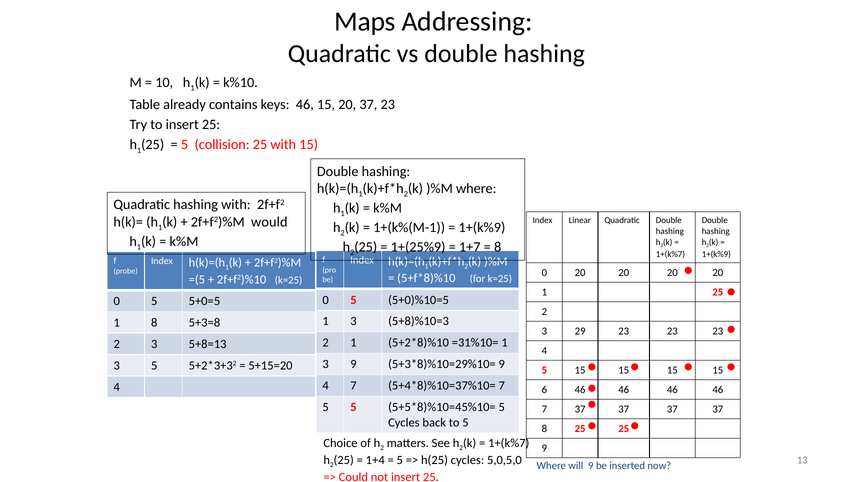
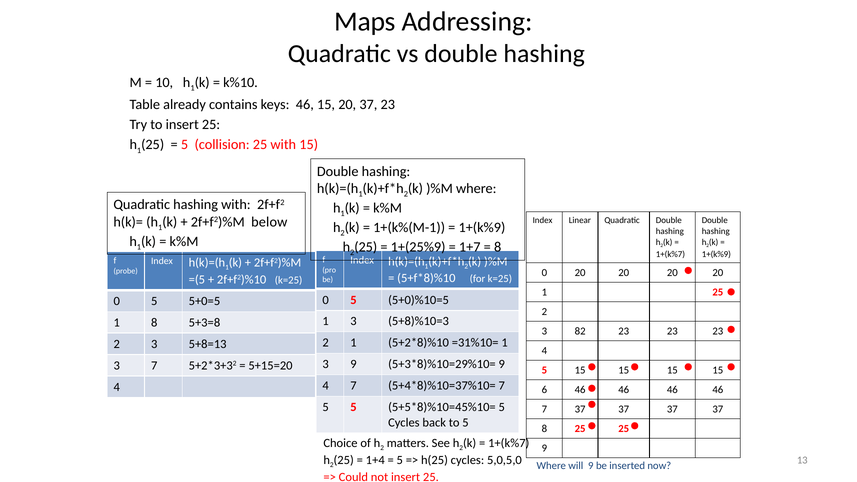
would: would -> below (269, 222)
29: 29 -> 82 (580, 331)
3 5: 5 -> 7 (154, 366)
